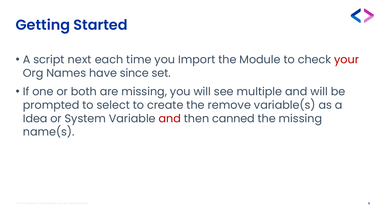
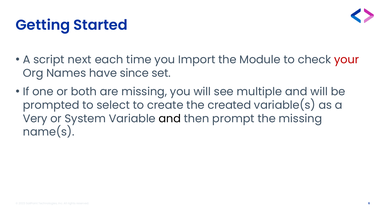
remove: remove -> created (229, 105)
Idea: Idea -> Very (35, 119)
and colour: red -> black (170, 119)
canned: canned -> prompt (233, 119)
